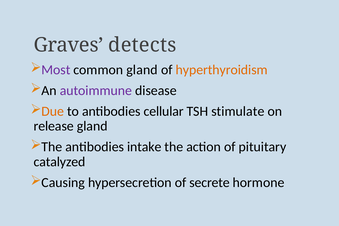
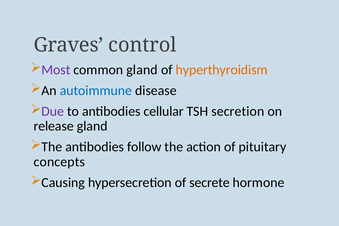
detects: detects -> control (142, 45)
autoimmune colour: purple -> blue (96, 90)
Due colour: orange -> purple (53, 111)
stimulate: stimulate -> secretion (238, 111)
intake: intake -> follow (144, 147)
catalyzed: catalyzed -> concepts (59, 162)
